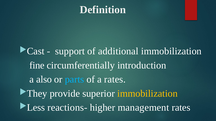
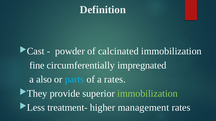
support: support -> powder (70, 51)
additional: additional -> calcinated (118, 51)
introduction: introduction -> impregnated (142, 66)
immobilization colour: yellow -> light green (147, 94)
reactions-: reactions- -> treatment- (67, 108)
